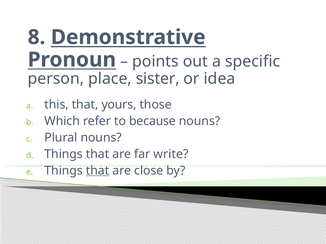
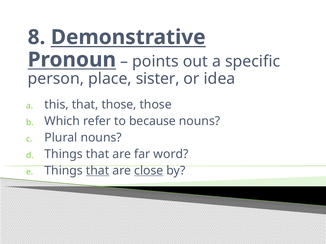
that yours: yours -> those (119, 105)
write: write -> word (171, 154)
close underline: none -> present (149, 171)
